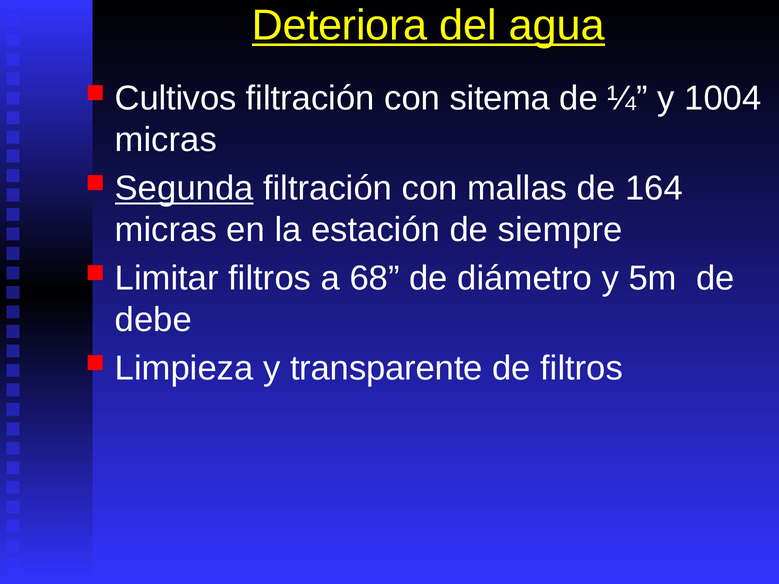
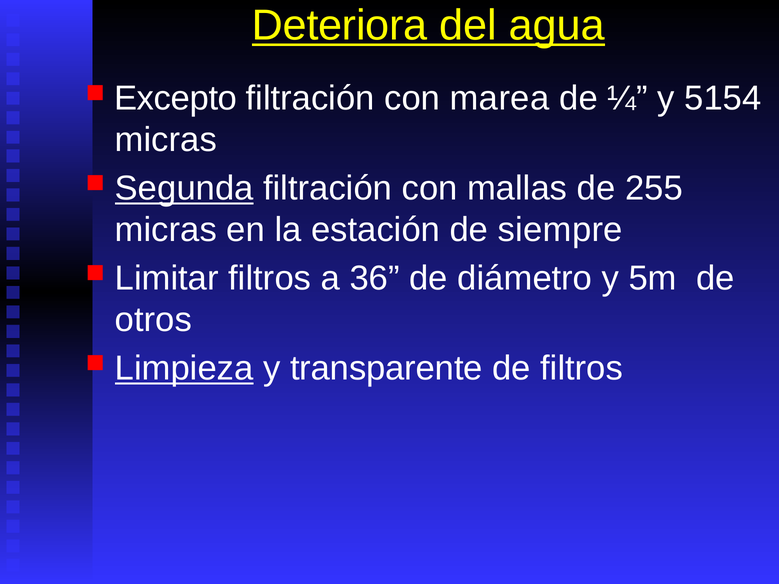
Cultivos: Cultivos -> Excepto (176, 98)
sitema: sitema -> marea (500, 98)
1004: 1004 -> 5154 (723, 98)
164: 164 -> 255 (654, 189)
68: 68 -> 36 (375, 279)
debe: debe -> otros (153, 320)
Limpieza underline: none -> present (184, 369)
